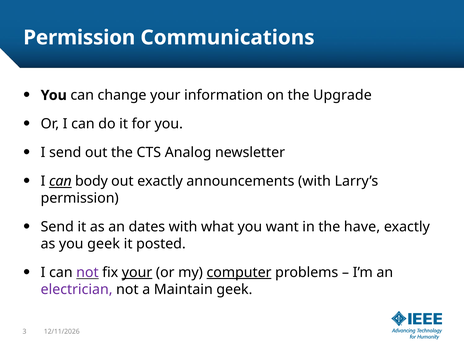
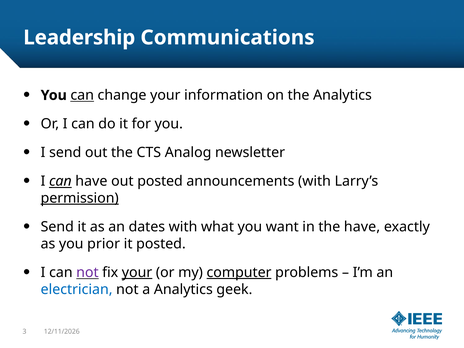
Permission: Permission -> Leadership (79, 38)
can underline: none -> present (82, 95)
the Upgrade: Upgrade -> Analytics (342, 95)
can body: body -> have (91, 181)
out exactly: exactly -> posted (160, 181)
permission underline: none -> present (80, 198)
you geek: geek -> prior (104, 244)
electrician colour: purple -> blue (77, 289)
a Maintain: Maintain -> Analytics (183, 289)
